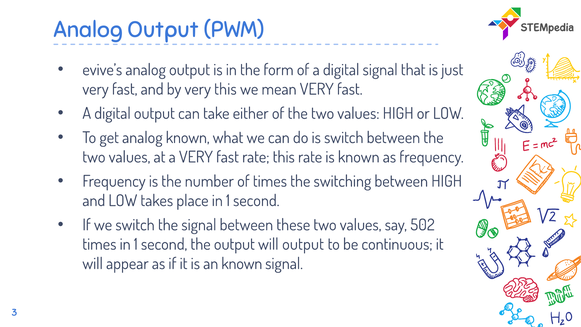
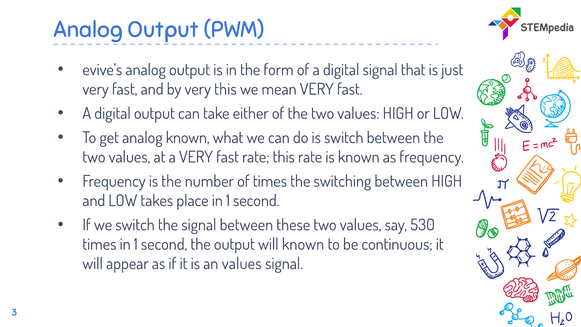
502: 502 -> 530 (423, 225)
will output: output -> known (303, 244)
an known: known -> values (242, 264)
